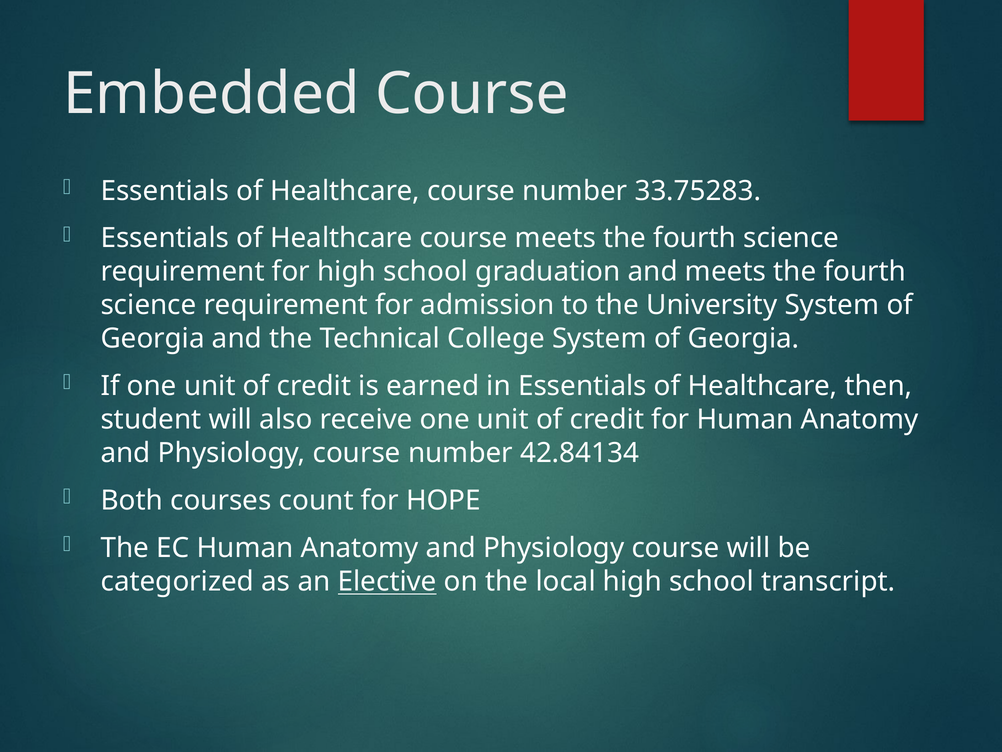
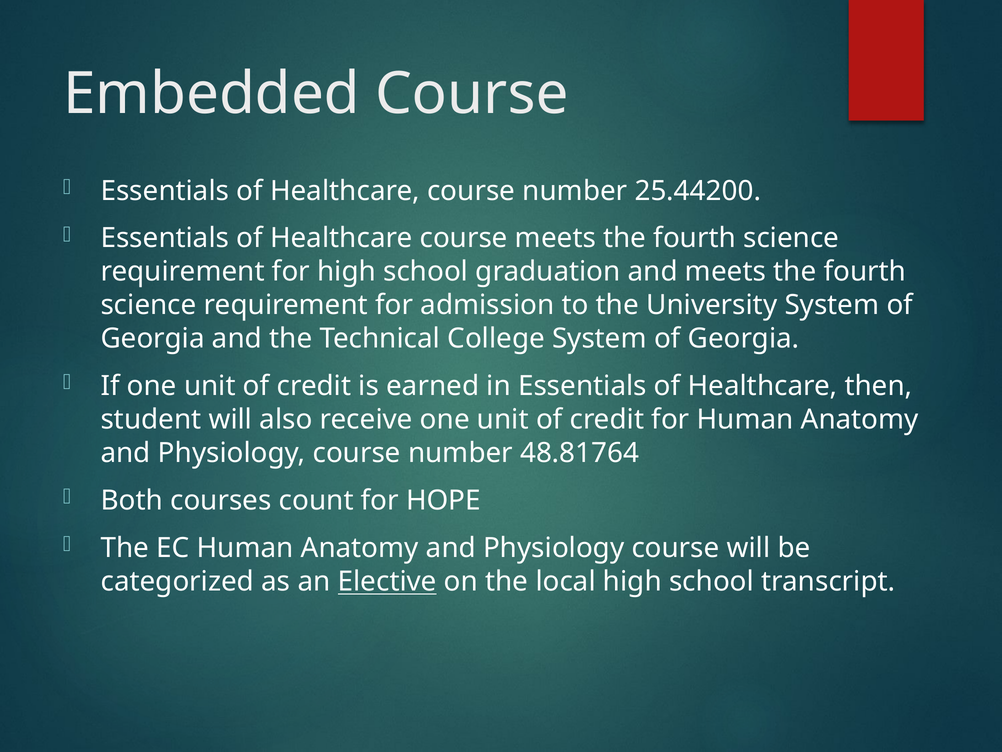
33.75283: 33.75283 -> 25.44200 (698, 191)
42.84134: 42.84134 -> 48.81764 (580, 453)
